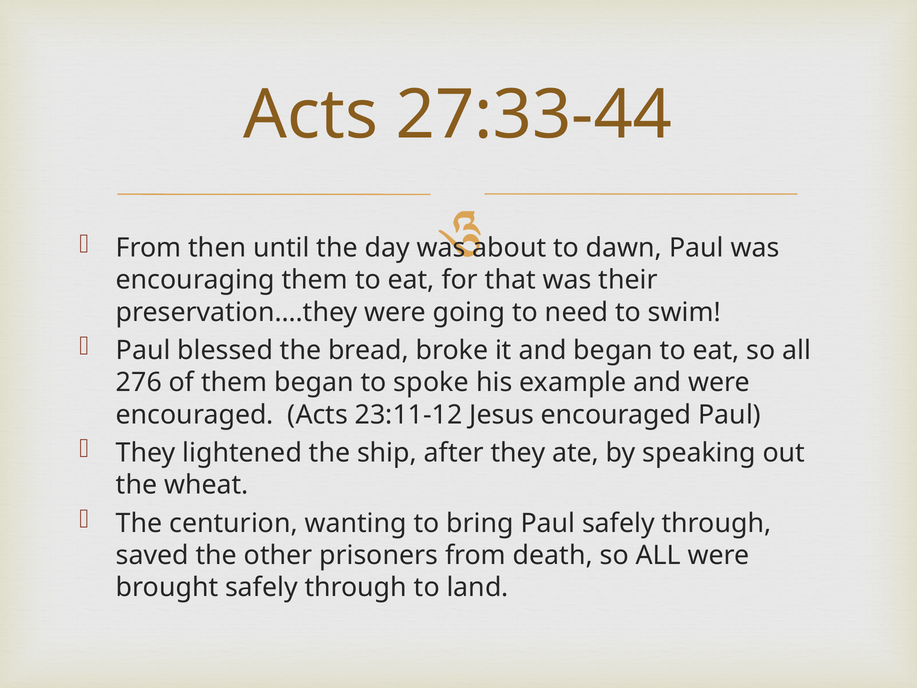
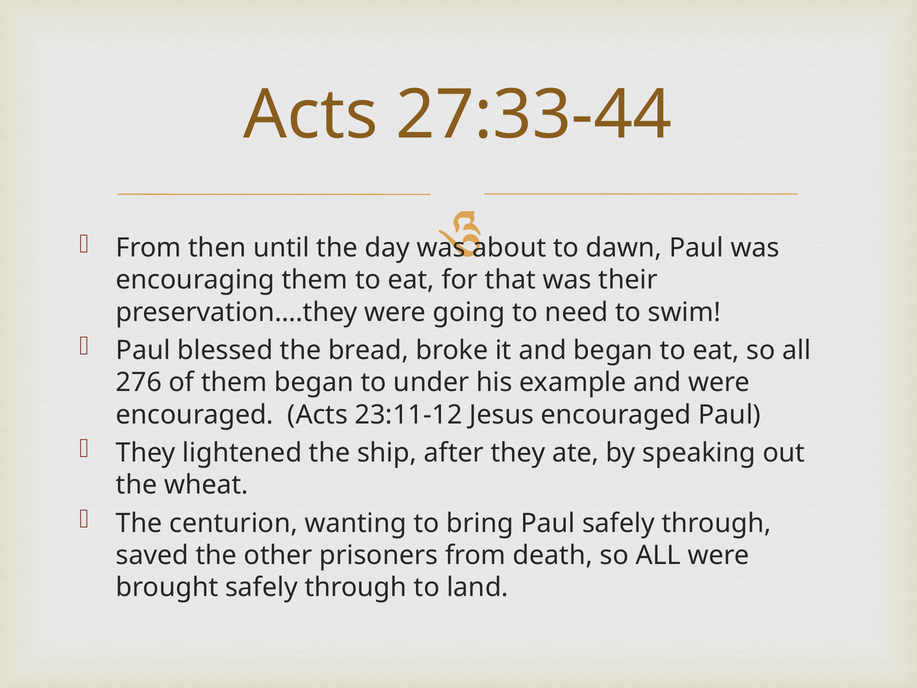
spoke: spoke -> under (431, 382)
